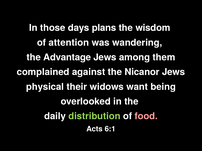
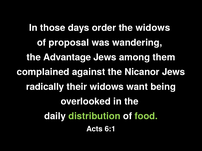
plans: plans -> order (104, 28)
the wisdom: wisdom -> widows (153, 28)
attention: attention -> proposal (69, 43)
physical: physical -> radically (45, 87)
food colour: pink -> light green (146, 117)
